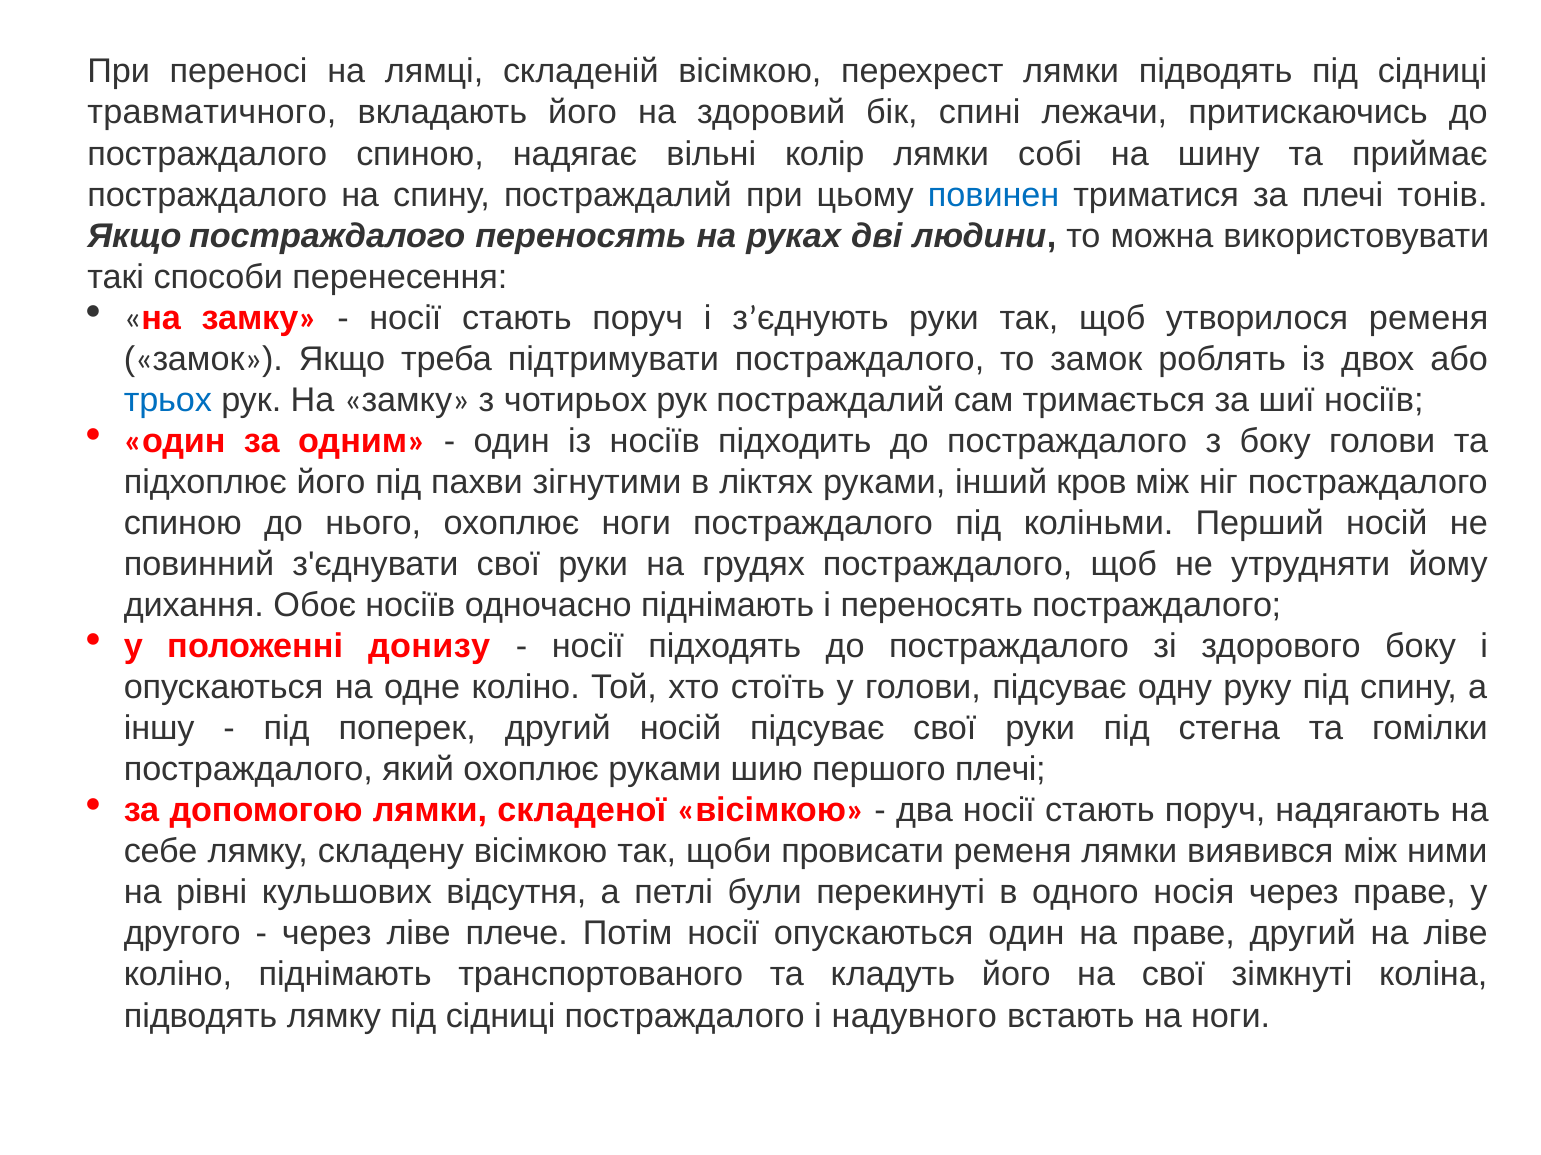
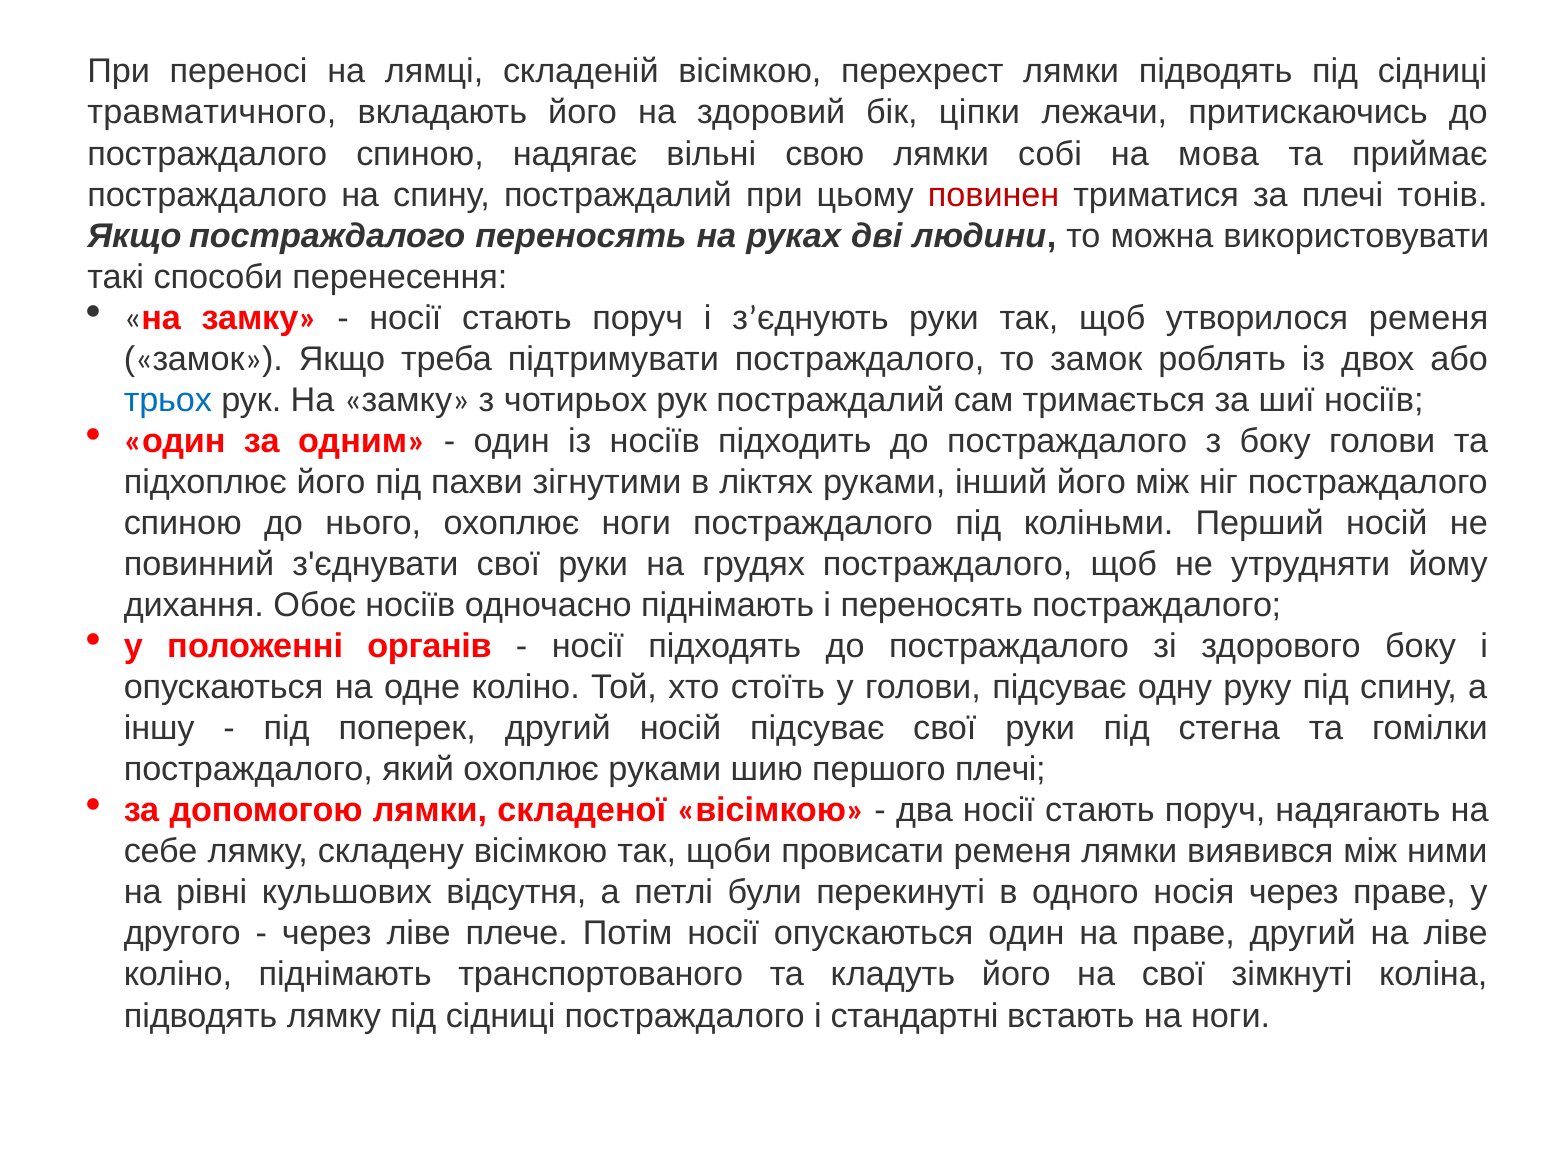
спині: спині -> ціпки (980, 113)
колір: колір -> свою (825, 154)
шину: шину -> мова (1219, 154)
повинен colour: blue -> red (994, 195)
інший кров: кров -> його (1091, 482)
донизу: донизу -> органів (430, 647)
надувного: надувного -> стандартні (915, 1016)
